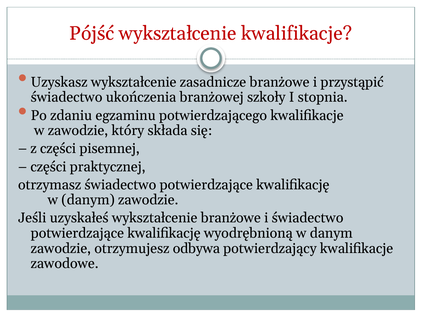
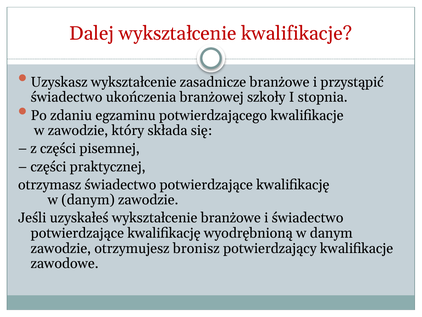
Pójść: Pójść -> Dalej (92, 33)
odbywa: odbywa -> bronisz (196, 248)
